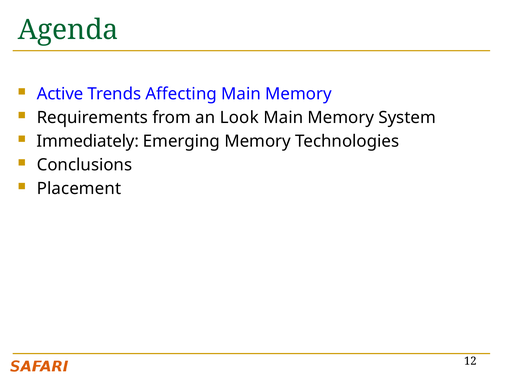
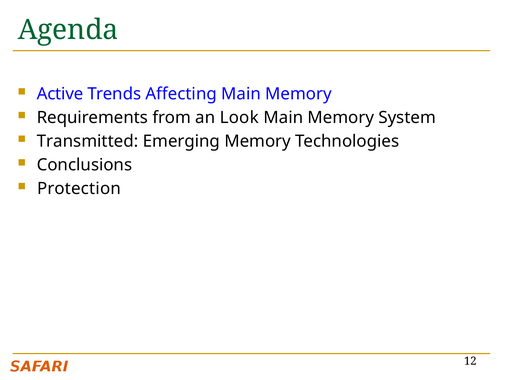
Immediately: Immediately -> Transmitted (88, 141)
Placement: Placement -> Protection (79, 189)
